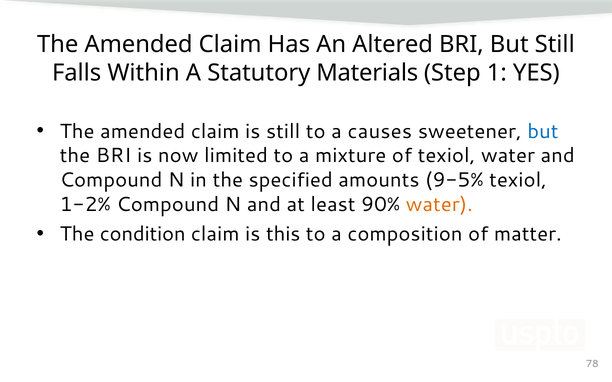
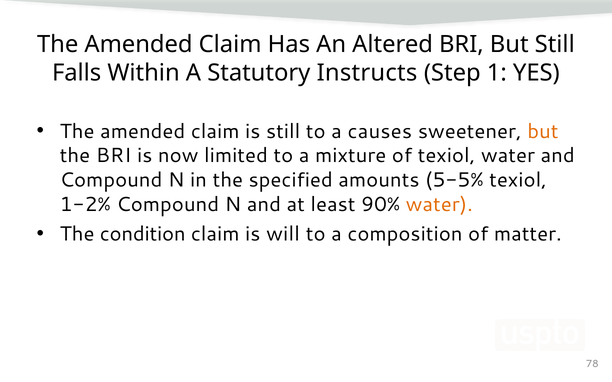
Materials: Materials -> Instructs (367, 73)
but colour: blue -> orange (543, 131)
9-5%: 9-5% -> 5-5% (454, 180)
this: this -> will (283, 235)
